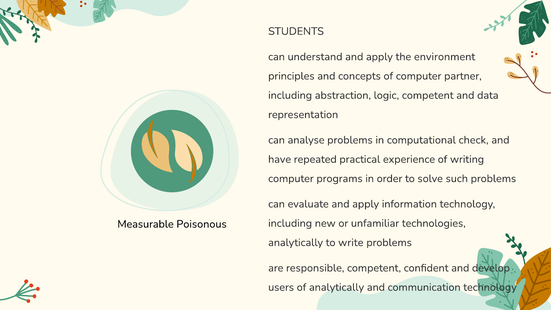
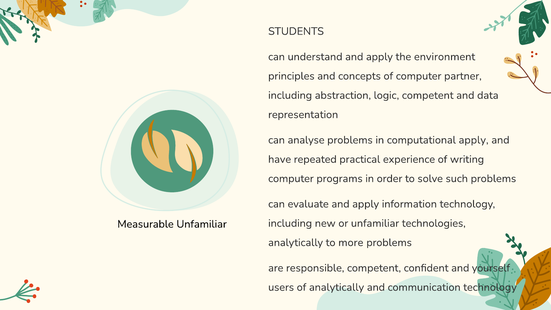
computational check: check -> apply (474, 140)
Measurable Poisonous: Poisonous -> Unfamiliar (202, 224)
write: write -> more (351, 242)
develop: develop -> yourself (491, 268)
